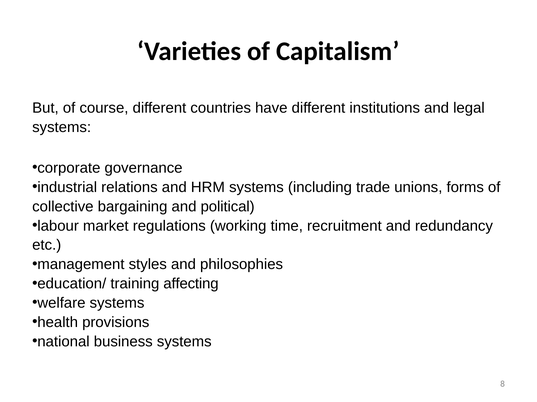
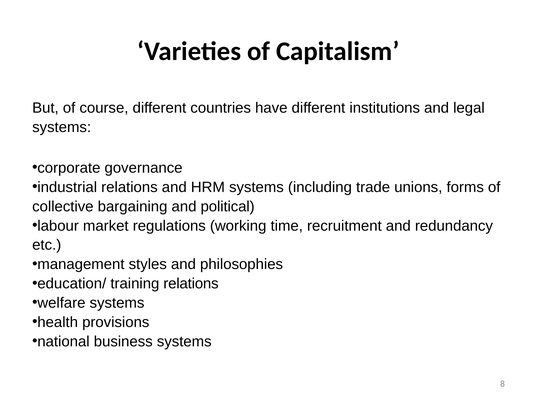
training affecting: affecting -> relations (191, 284)
